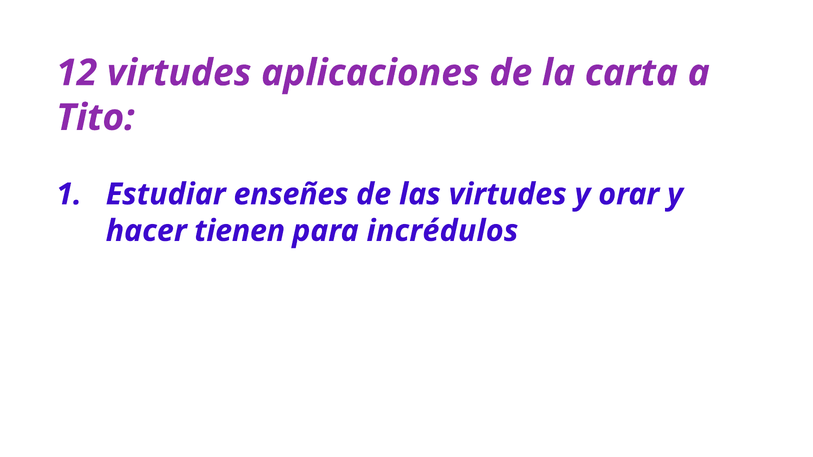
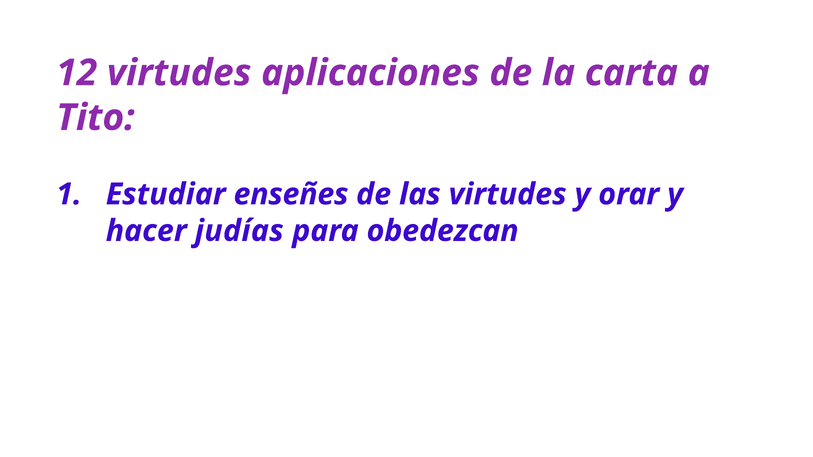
tienen: tienen -> judías (239, 231)
incrédulos: incrédulos -> obedezcan (443, 231)
